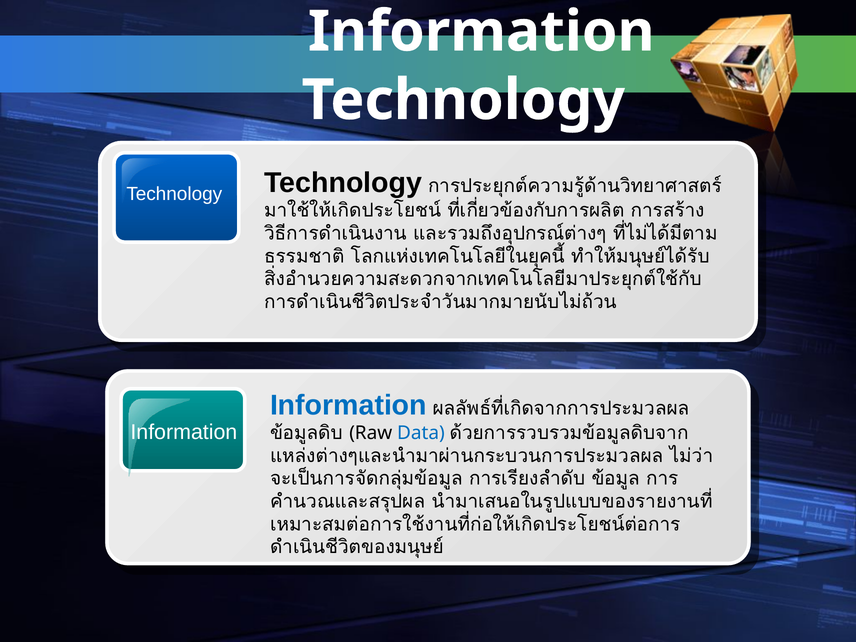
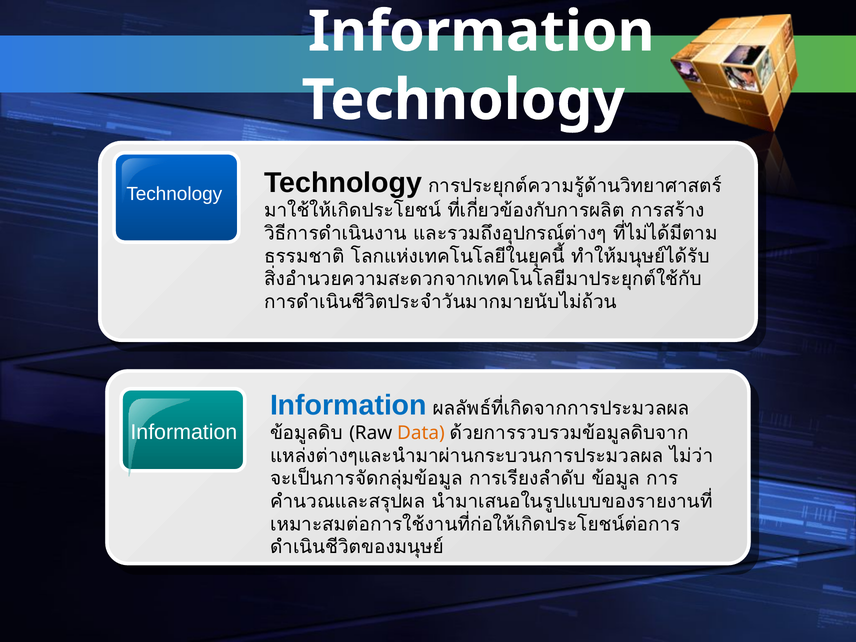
Data colour: blue -> orange (421, 433)
